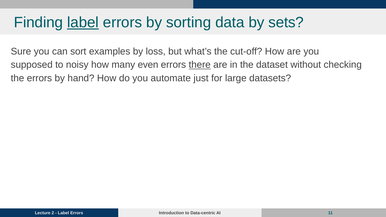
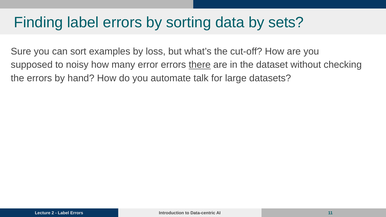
label underline: present -> none (83, 22)
even: even -> error (148, 65)
just: just -> talk (201, 78)
